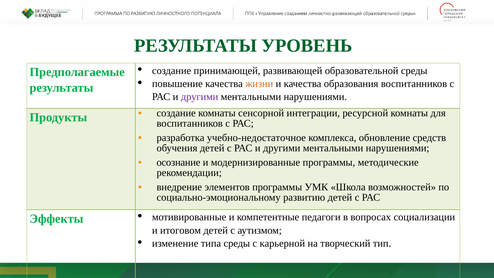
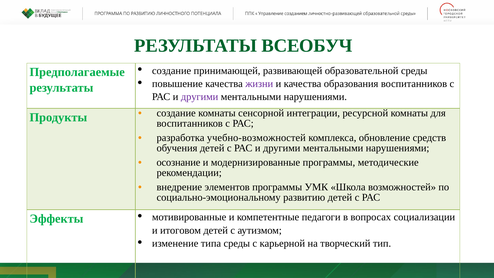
УРОВЕНЬ: УРОВЕНЬ -> ВСЕОБУЧ (307, 46)
жизни colour: orange -> purple (259, 84)
учебно-недостаточное: учебно-недостаточное -> учебно-возможностей (256, 138)
